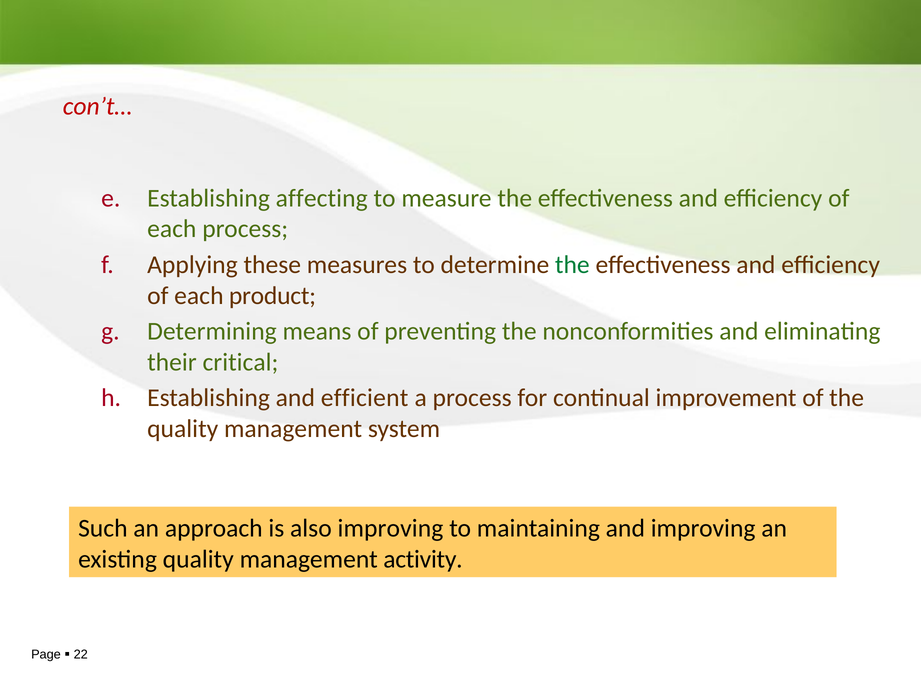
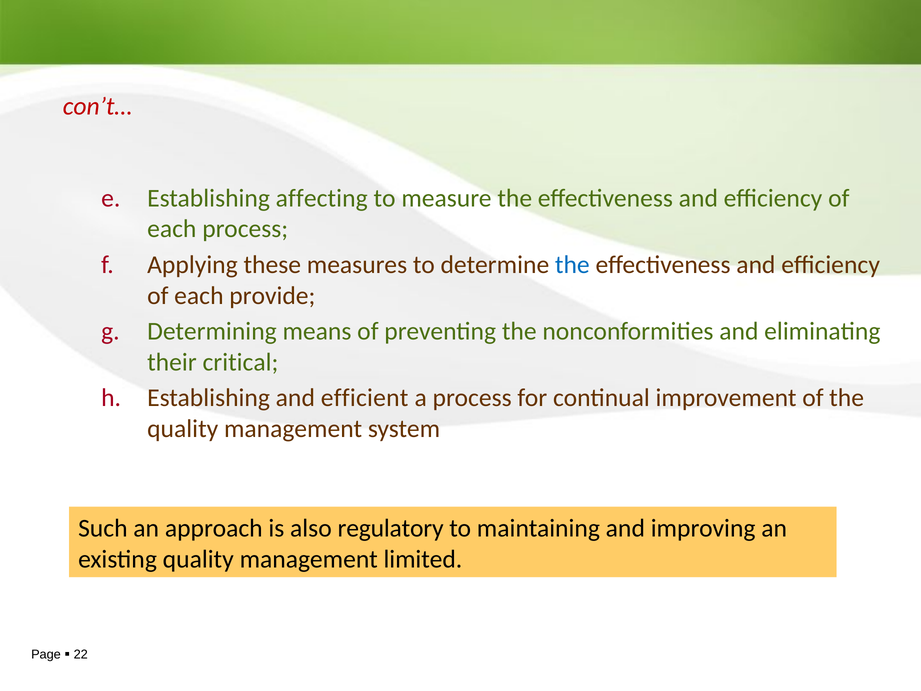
the colour: green -> blue (572, 265)
product: product -> provide (272, 295)
also improving: improving -> regulatory (391, 528)
activity: activity -> limited (423, 559)
